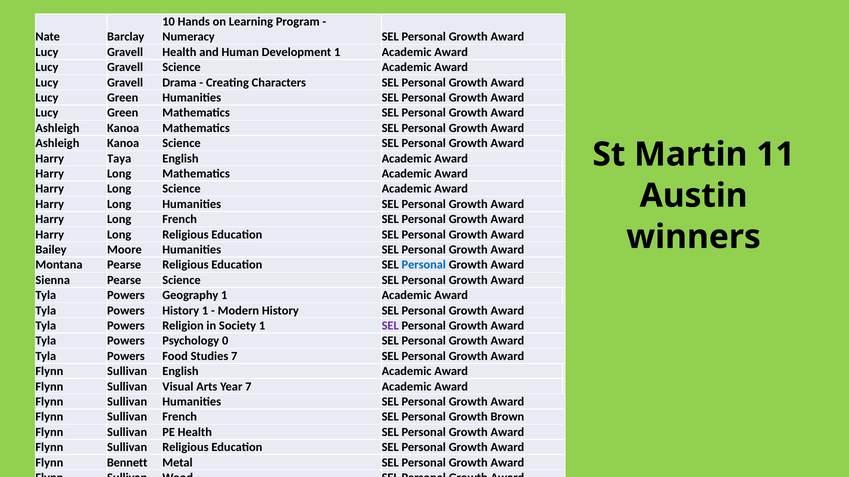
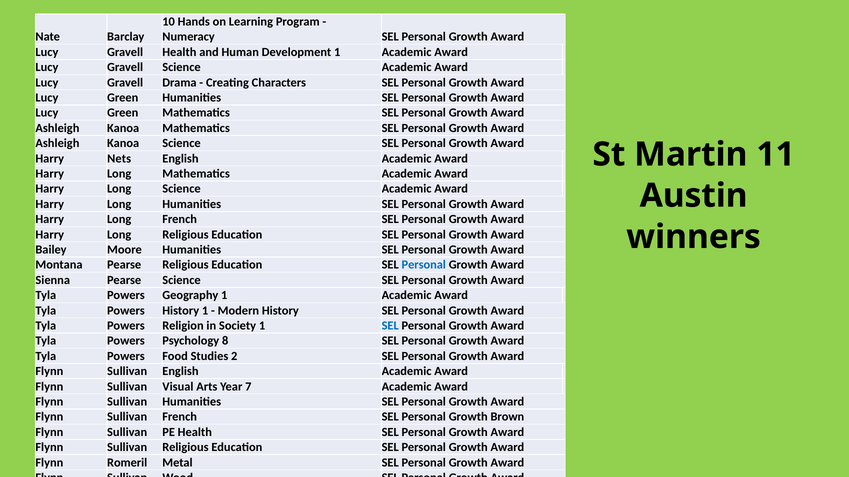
Taya: Taya -> Nets (119, 159)
SEL colour: purple -> blue (390, 326)
0: 0 -> 8 (225, 341)
Studies 7: 7 -> 2 (234, 356)
Bennett: Bennett -> Romeril (127, 463)
